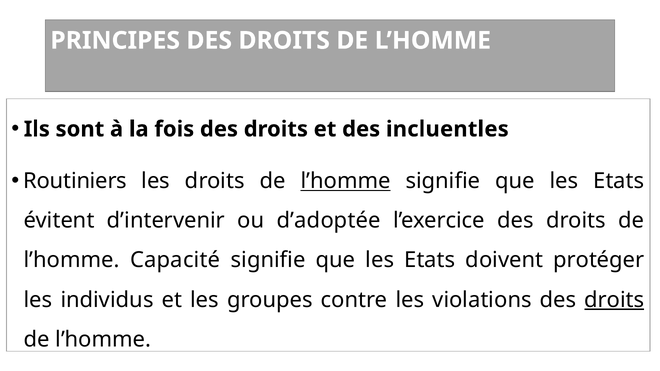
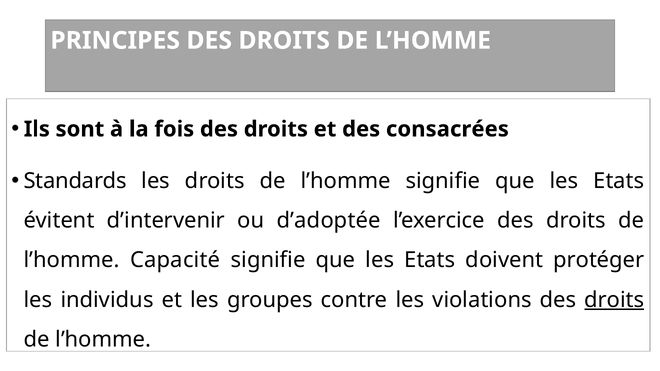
incluentles: incluentles -> consacrées (447, 129)
Routiniers: Routiniers -> Standards (75, 181)
l’homme underline: present -> none (346, 181)
